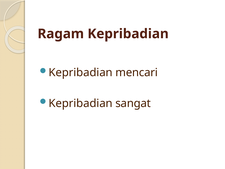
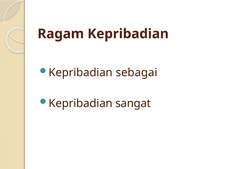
mencari: mencari -> sebagai (137, 72)
